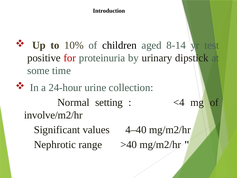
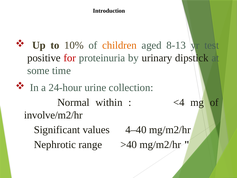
children colour: black -> orange (119, 45)
8-14: 8-14 -> 8-13 (176, 45)
setting: setting -> within (109, 102)
